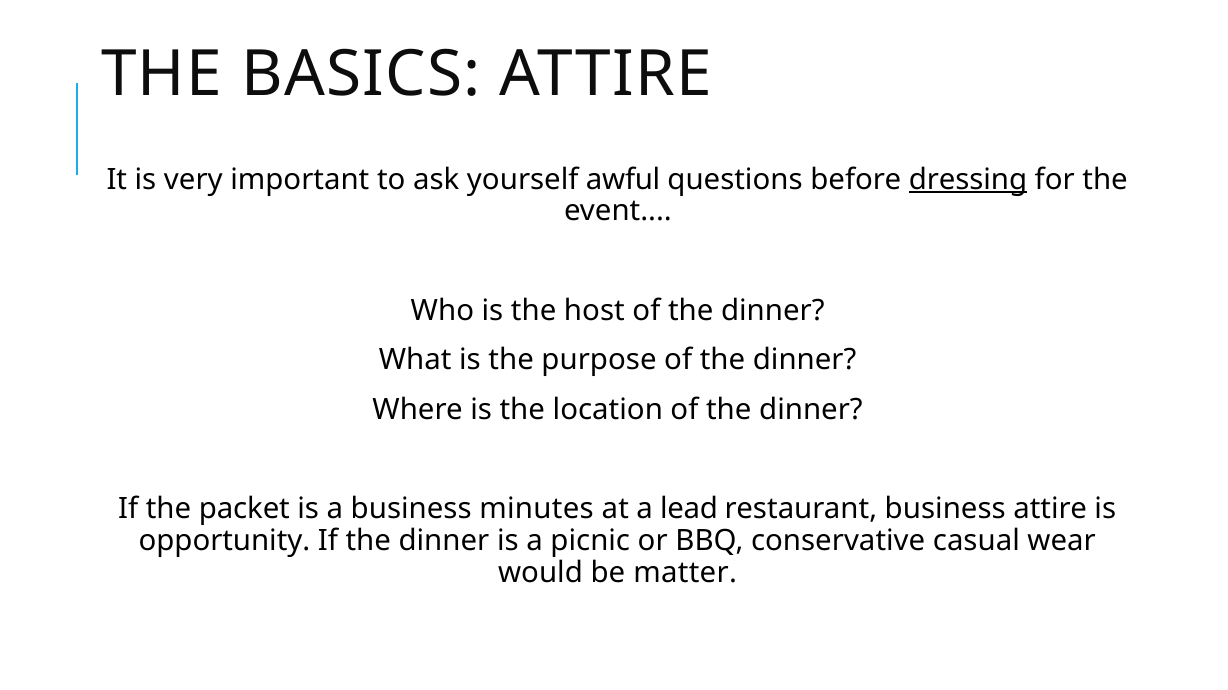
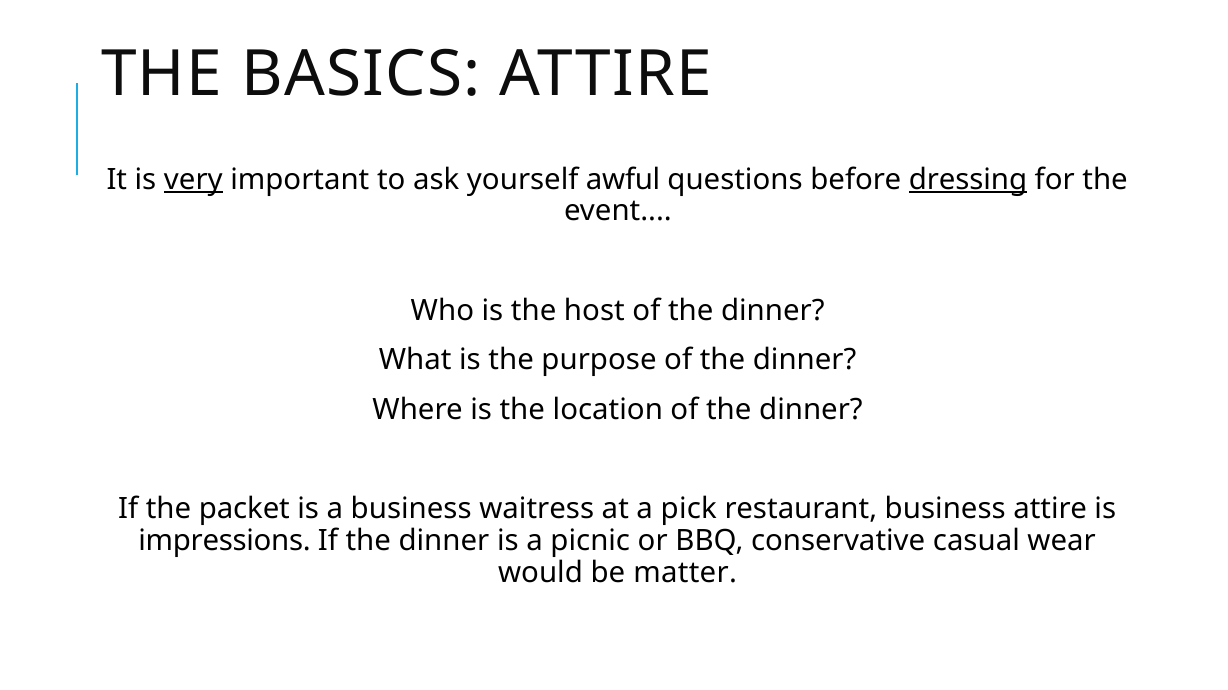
very underline: none -> present (193, 180)
minutes: minutes -> waitress (537, 509)
lead: lead -> pick (689, 509)
opportunity: opportunity -> impressions (225, 541)
